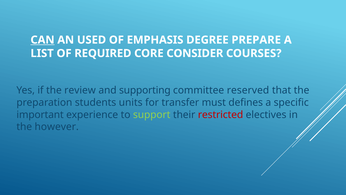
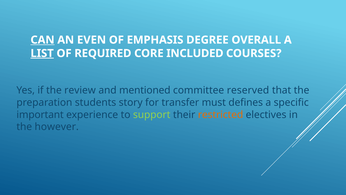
USED: USED -> EVEN (92, 40)
PREPARE: PREPARE -> OVERALL (256, 40)
LIST underline: none -> present (42, 53)
CONSIDER: CONSIDER -> INCLUDED (195, 53)
supporting: supporting -> mentioned (145, 90)
units: units -> story (131, 102)
restricted colour: red -> orange (221, 114)
